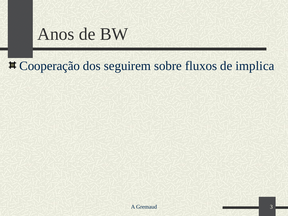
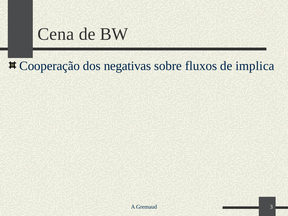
Anos: Anos -> Cena (56, 34)
seguirem: seguirem -> negativas (127, 66)
